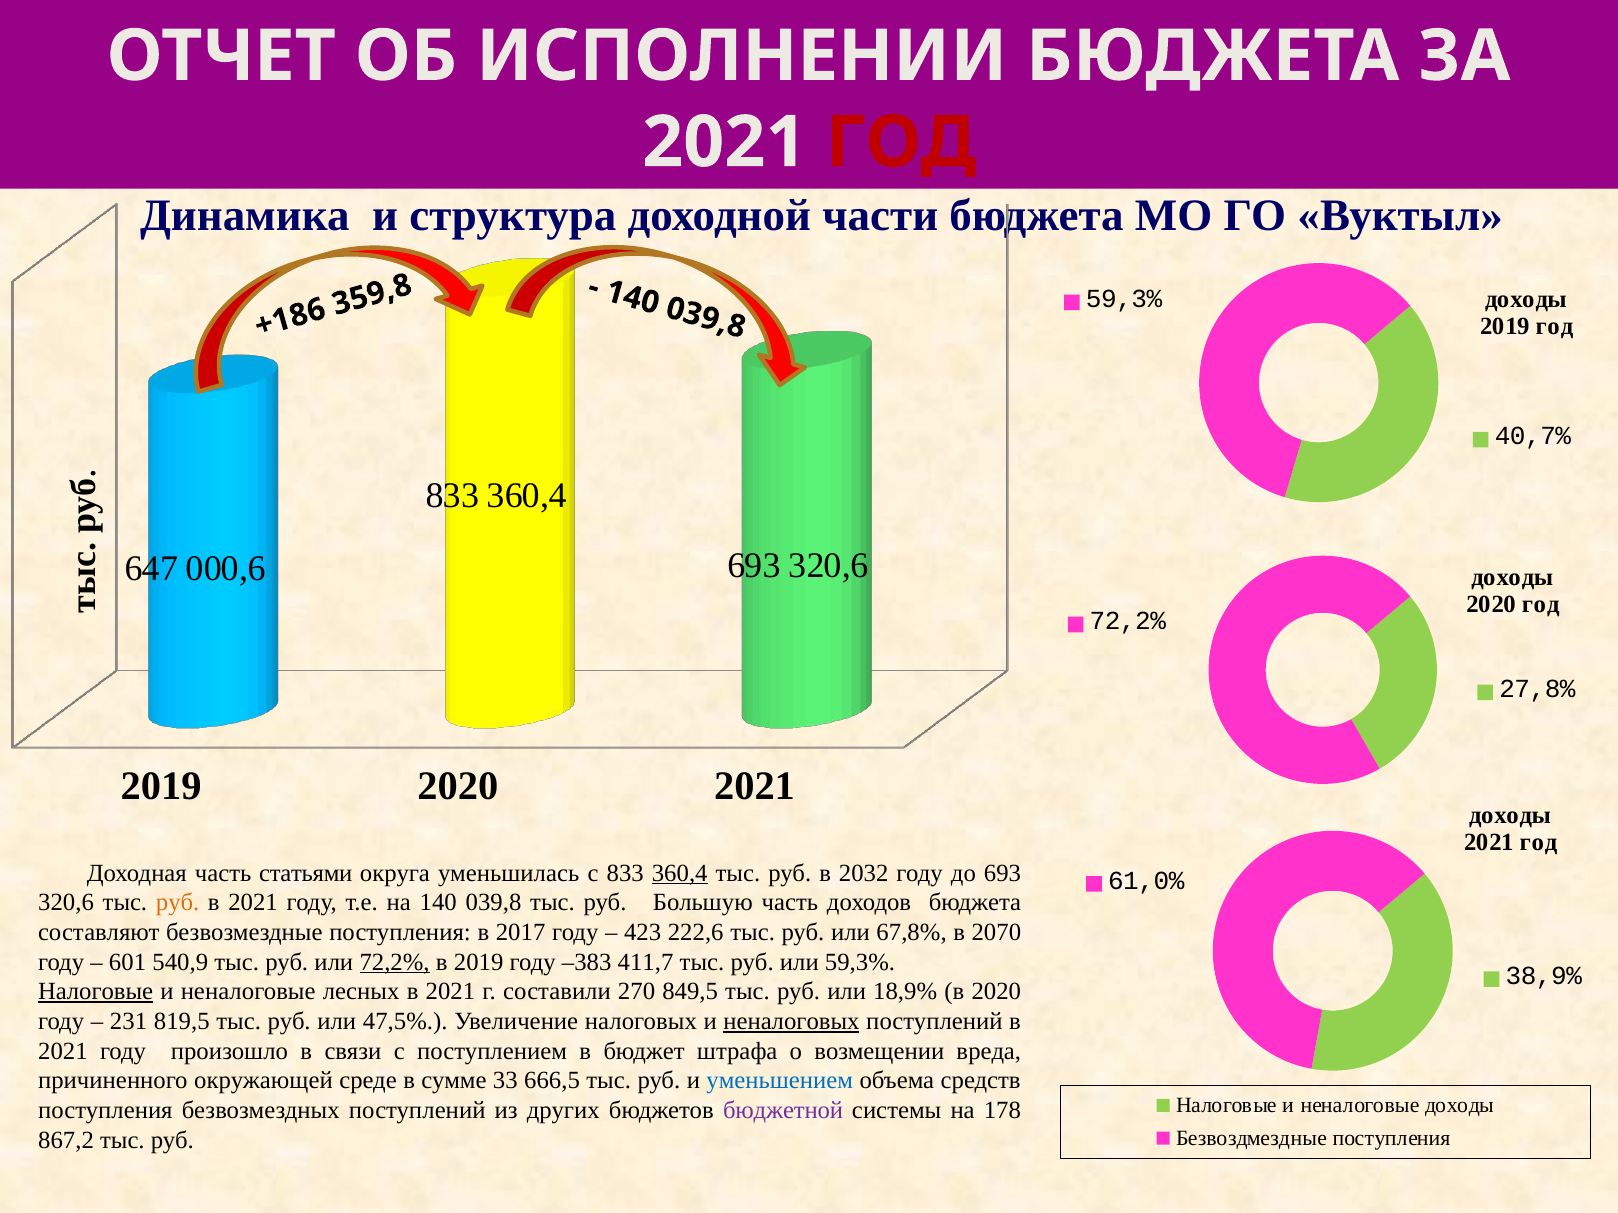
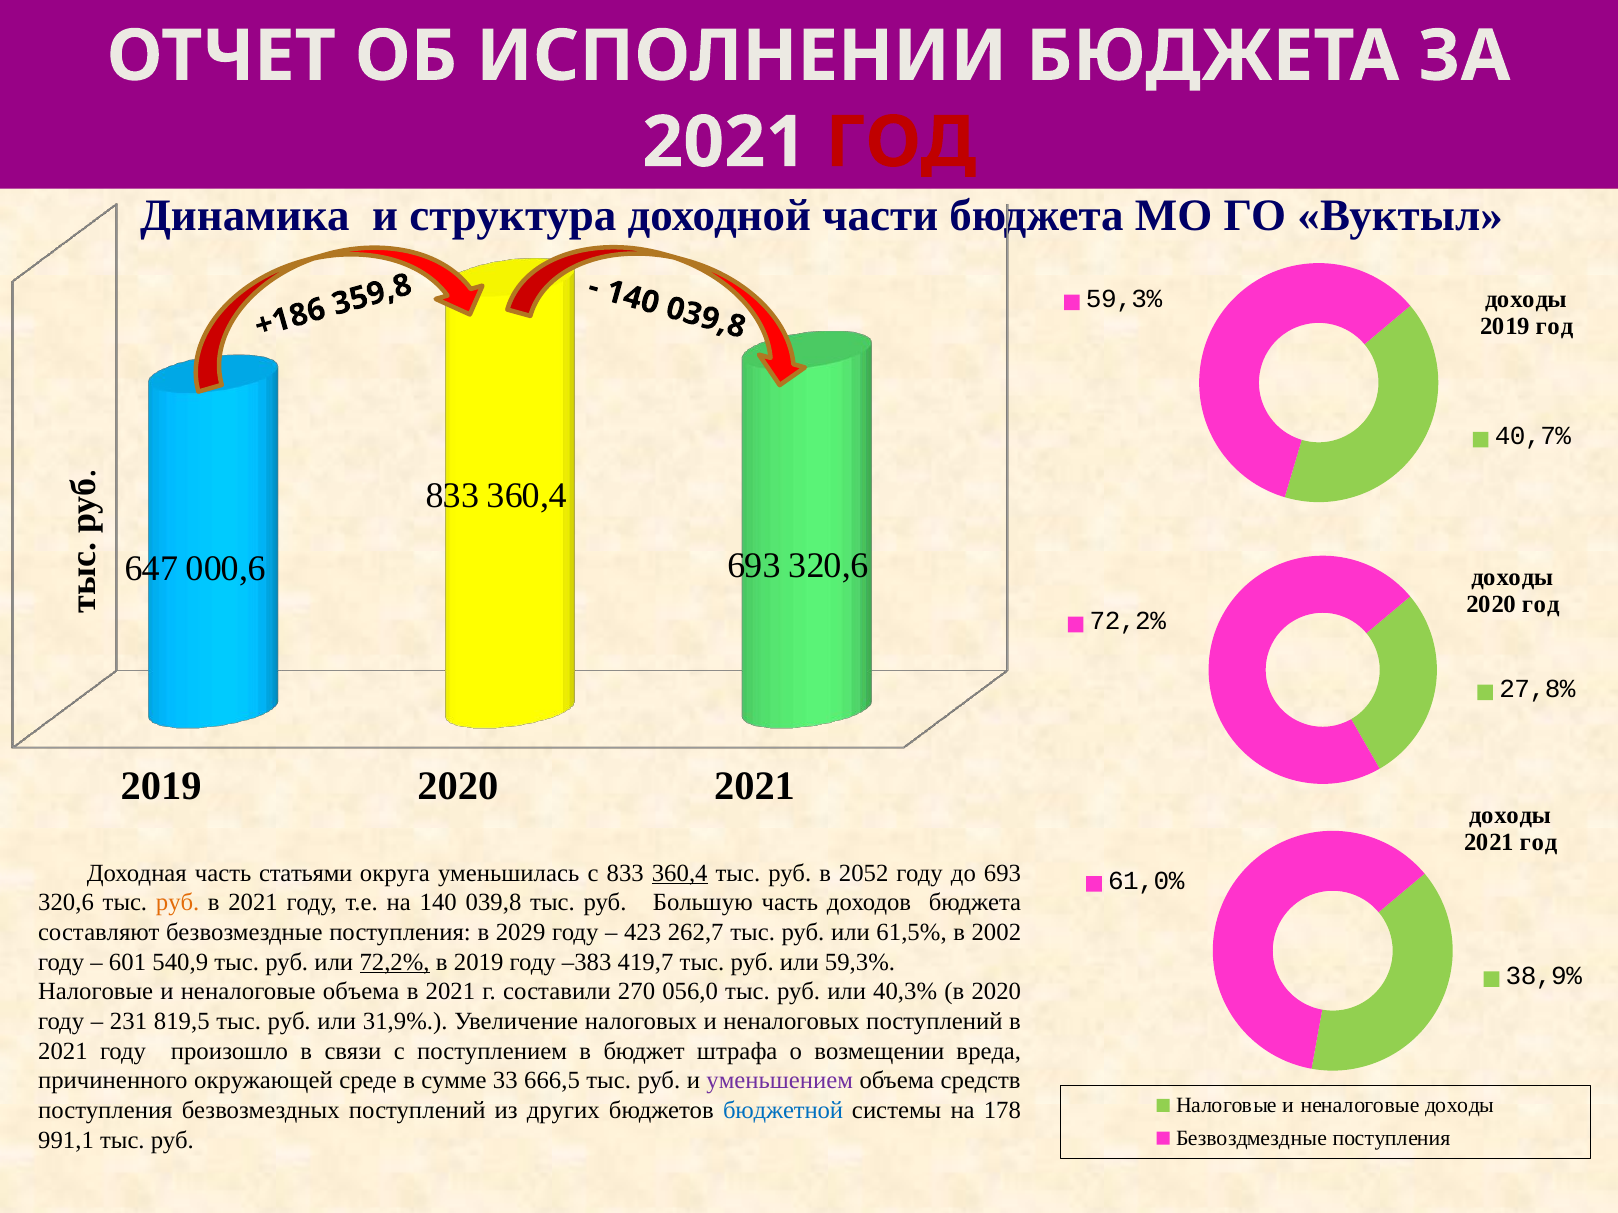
2032: 2032 -> 2052 (864, 873)
2017: 2017 -> 2029 (521, 933)
222,6: 222,6 -> 262,7 (696, 933)
67,8%: 67,8% -> 61,5% (912, 933)
2070: 2070 -> 2002 (996, 933)
411,7: 411,7 -> 419,7 (646, 962)
Налоговые underline: present -> none (96, 992)
неналоговые лесных: лесных -> объема (361, 992)
849,5: 849,5 -> 056,0 (690, 992)
18,9%: 18,9% -> 40,3% (905, 992)
47,5%: 47,5% -> 31,9% (405, 1022)
неналоговых underline: present -> none (791, 1022)
уменьшением colour: blue -> purple (780, 1081)
бюджетной colour: purple -> blue (783, 1111)
867,2: 867,2 -> 991,1 (66, 1140)
